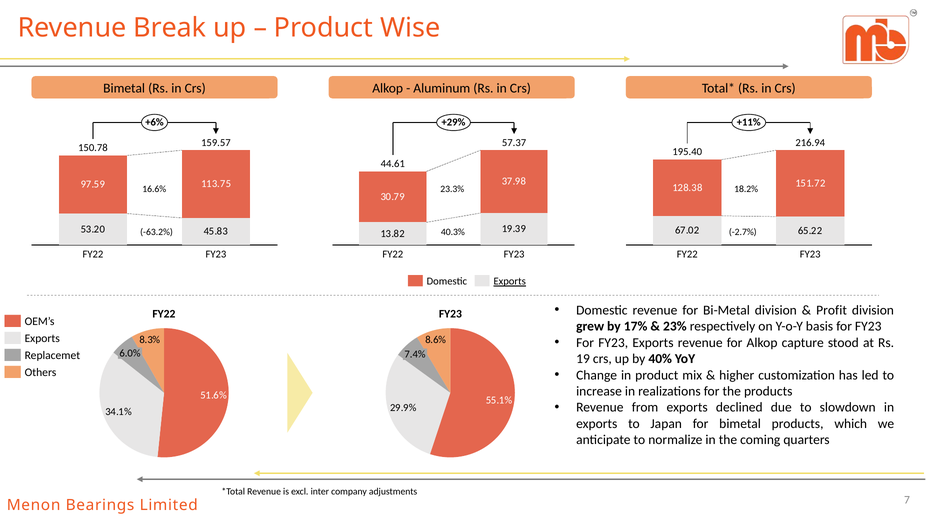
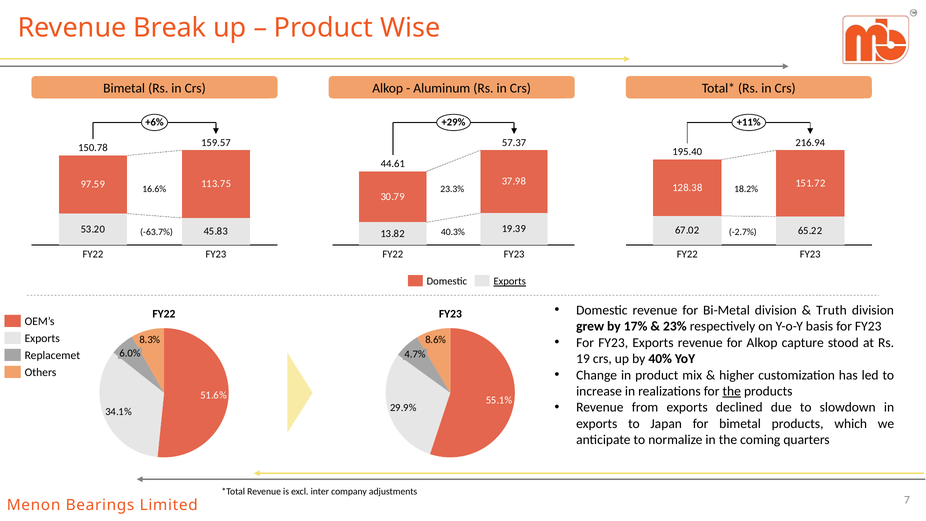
-63.2%: -63.2% -> -63.7% (157, 232)
Profit: Profit -> Truth (831, 310)
7.4%: 7.4% -> 4.7% (415, 354)
the underline: none -> present (732, 391)
